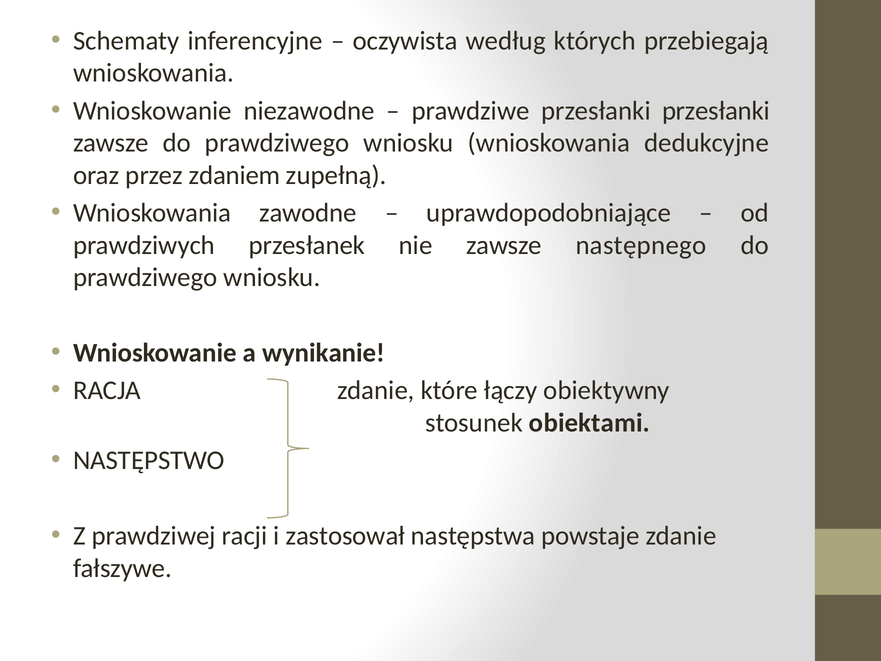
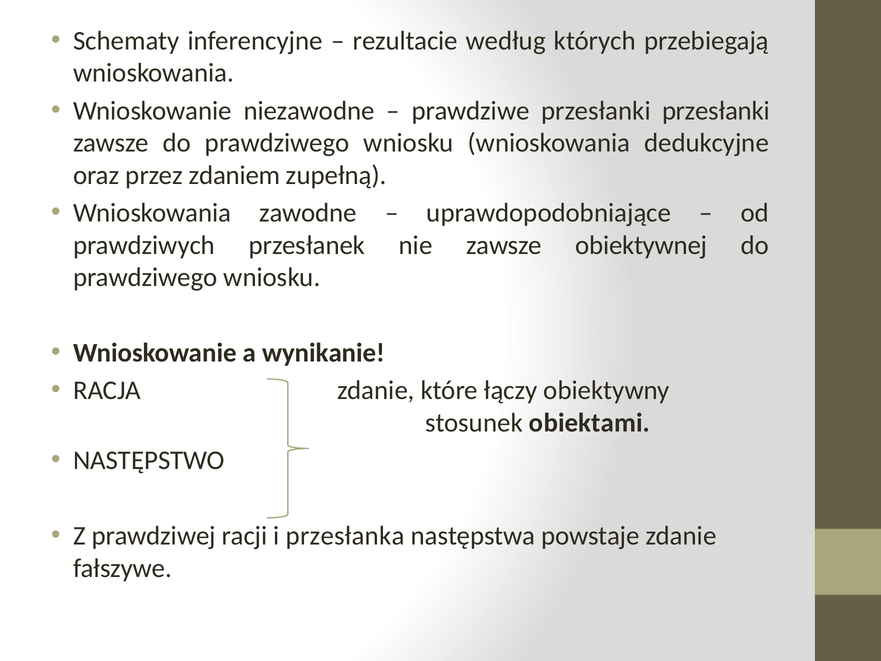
oczywista: oczywista -> rezultacie (405, 41)
następnego: następnego -> obiektywnej (641, 245)
zastosował: zastosował -> przesłanka (345, 536)
